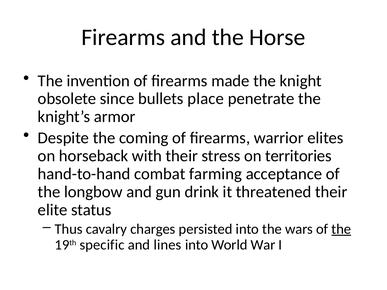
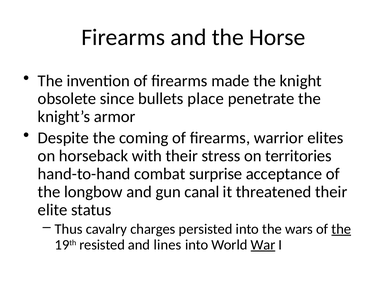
farming: farming -> surprise (216, 174)
drink: drink -> canal (202, 192)
specific: specific -> resisted (102, 245)
War underline: none -> present (263, 245)
